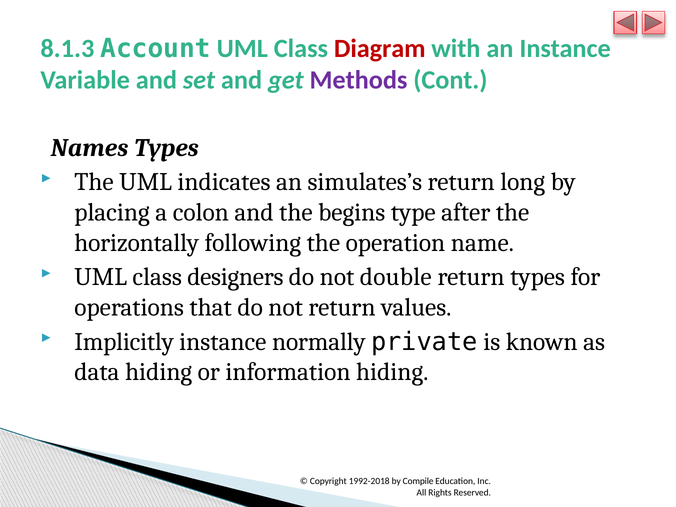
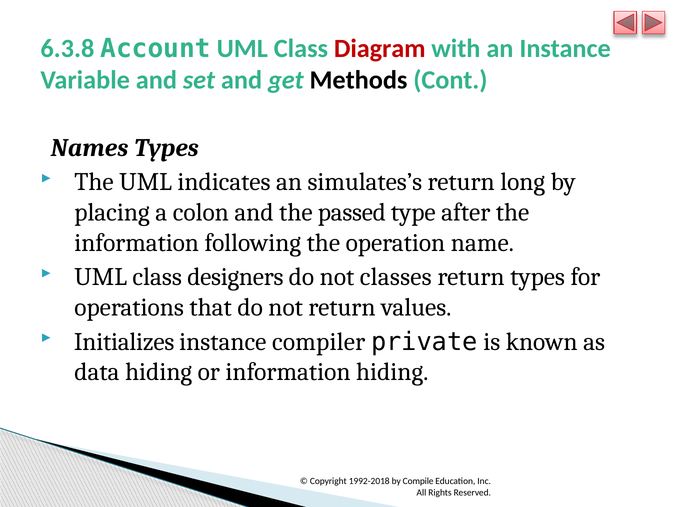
8.1.3: 8.1.3 -> 6.3.8 (67, 49)
Methods colour: purple -> black (358, 80)
begins: begins -> passed (352, 212)
horizontally: horizontally -> information (137, 243)
double: double -> classes (396, 277)
Implicitly: Implicitly -> Initializes (124, 342)
normally: normally -> compiler (319, 342)
